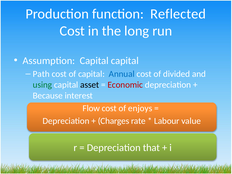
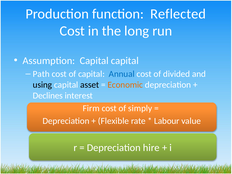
using colour: green -> black (42, 85)
Economic colour: red -> orange (125, 85)
Because: Because -> Declines (48, 96)
Flow: Flow -> Firm (91, 108)
enjoys: enjoys -> simply (140, 108)
Charges: Charges -> Flexible (113, 121)
that: that -> hire (151, 148)
